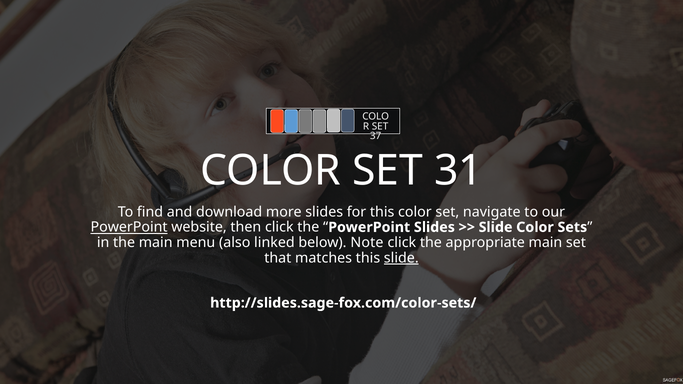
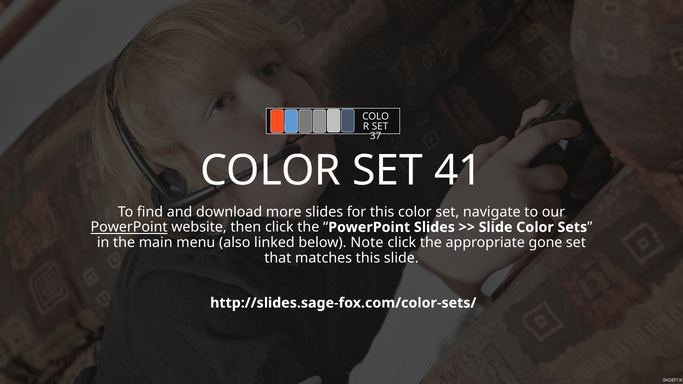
31: 31 -> 41 (458, 171)
appropriate main: main -> gone (545, 243)
slide underline: present -> none (401, 258)
